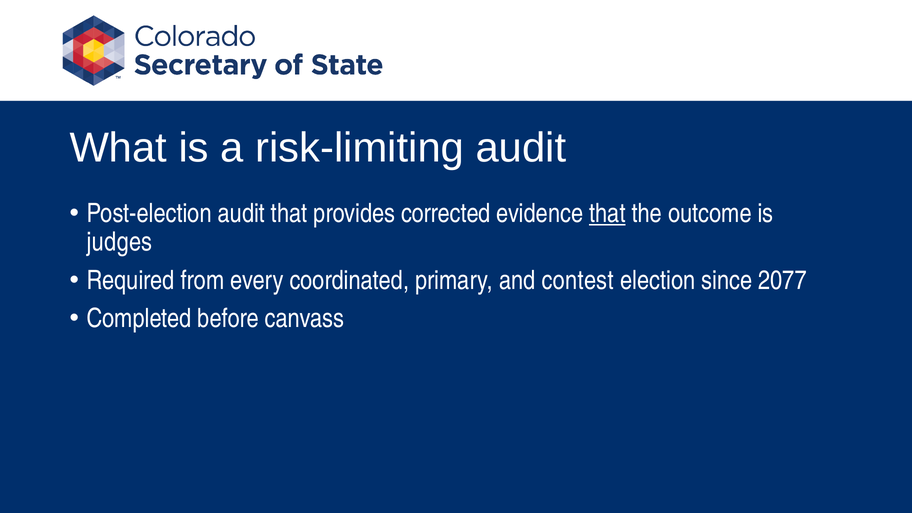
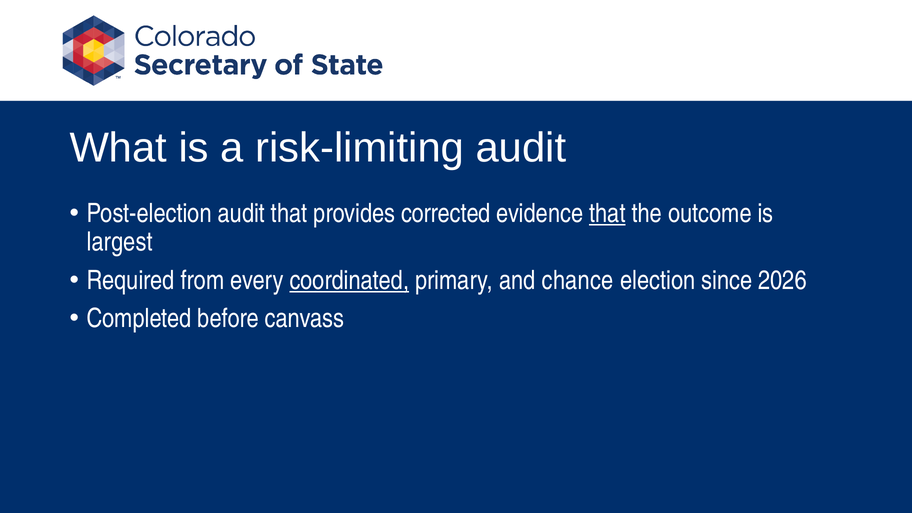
judges: judges -> largest (120, 242)
coordinated underline: none -> present (349, 280)
contest: contest -> chance (578, 280)
2077: 2077 -> 2026 (782, 280)
